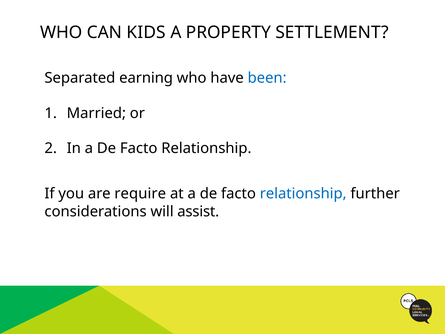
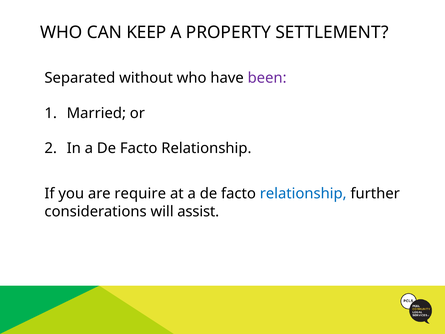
KIDS: KIDS -> KEEP (146, 32)
earning: earning -> without (146, 78)
been colour: blue -> purple (267, 78)
